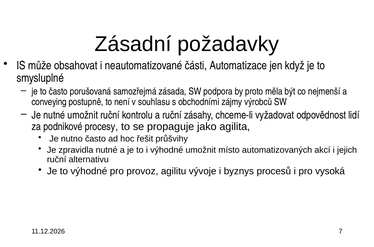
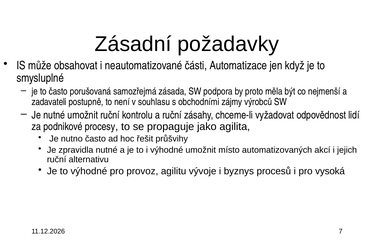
conveying: conveying -> zadavateli (49, 102)
